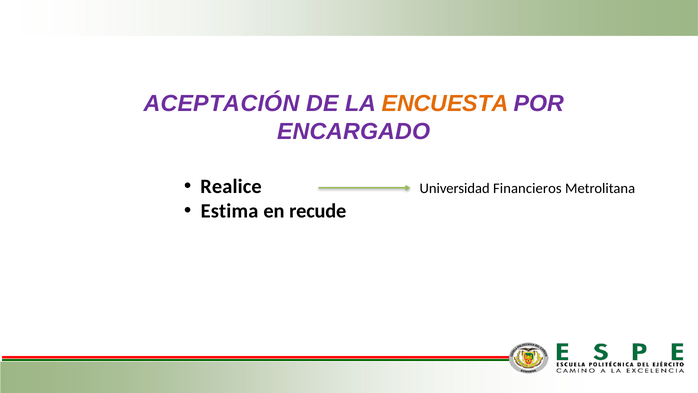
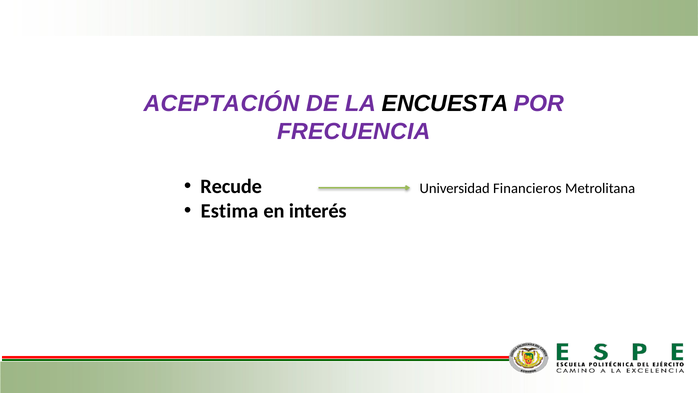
ENCUESTA colour: orange -> black (445, 104)
ENCARGADO: ENCARGADO -> FRECUENCIA (354, 131)
Realice: Realice -> Recude (231, 186)
recude: recude -> interés (318, 211)
